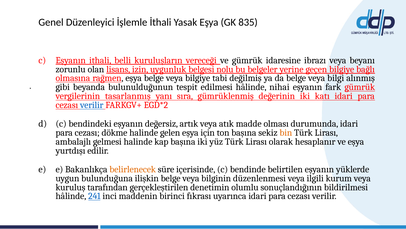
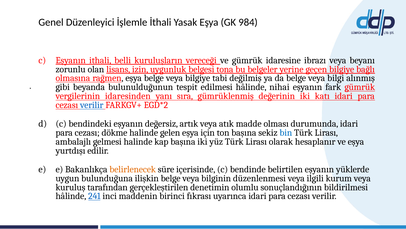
835: 835 -> 984 (248, 22)
nolu: nolu -> tona (225, 69)
tasarlanmış: tasarlanmış -> idaresinden (128, 96)
bin colour: orange -> blue (286, 132)
